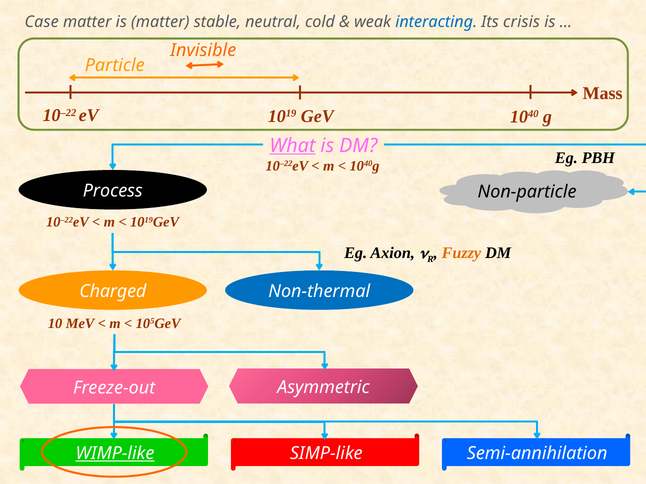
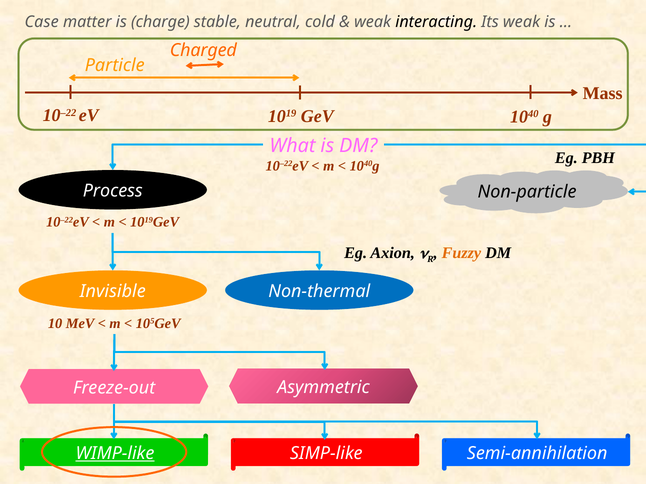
is matter: matter -> charge (160, 22)
interacting colour: blue -> black (436, 22)
Its crisis: crisis -> weak (522, 22)
Invisible: Invisible -> Charged (203, 50)
What underline: present -> none (292, 146)
Charged: Charged -> Invisible (113, 292)
